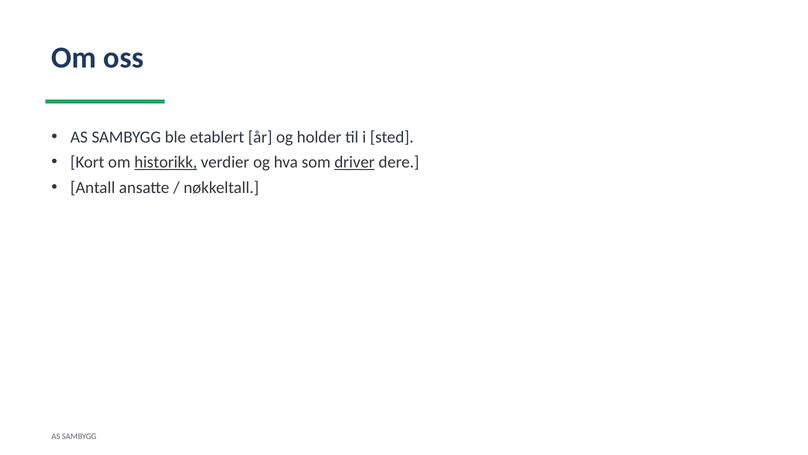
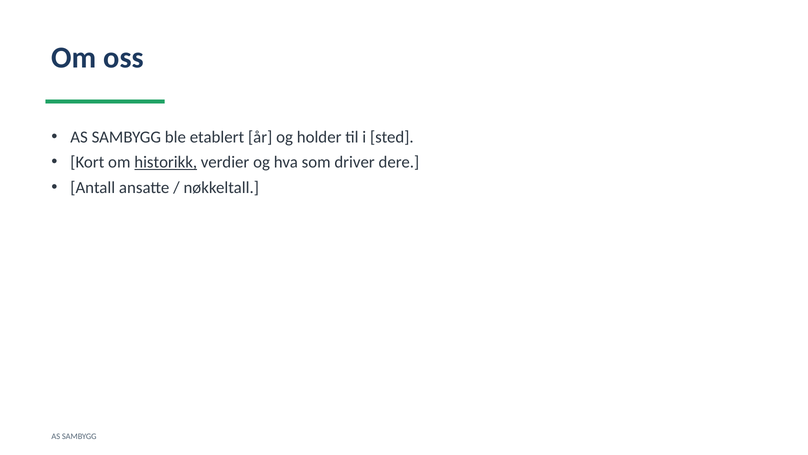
driver underline: present -> none (355, 162)
